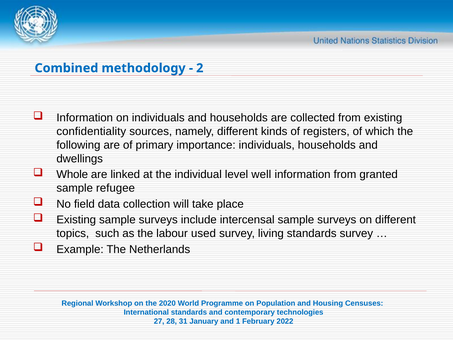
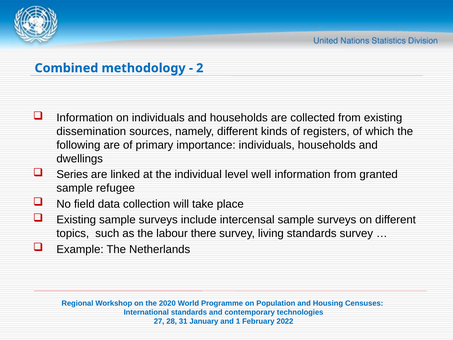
confidentiality: confidentiality -> dissemination (91, 131)
Whole: Whole -> Series (72, 174)
used: used -> there (204, 233)
